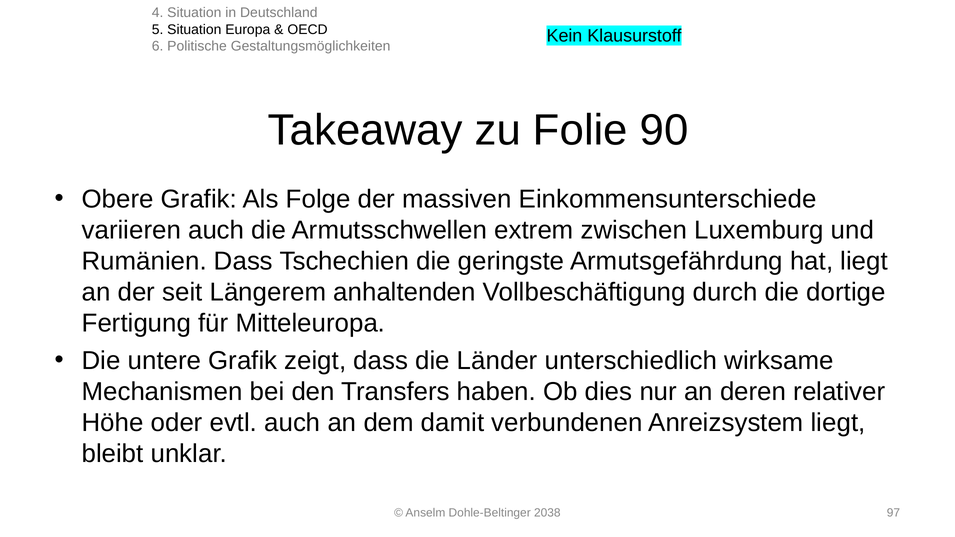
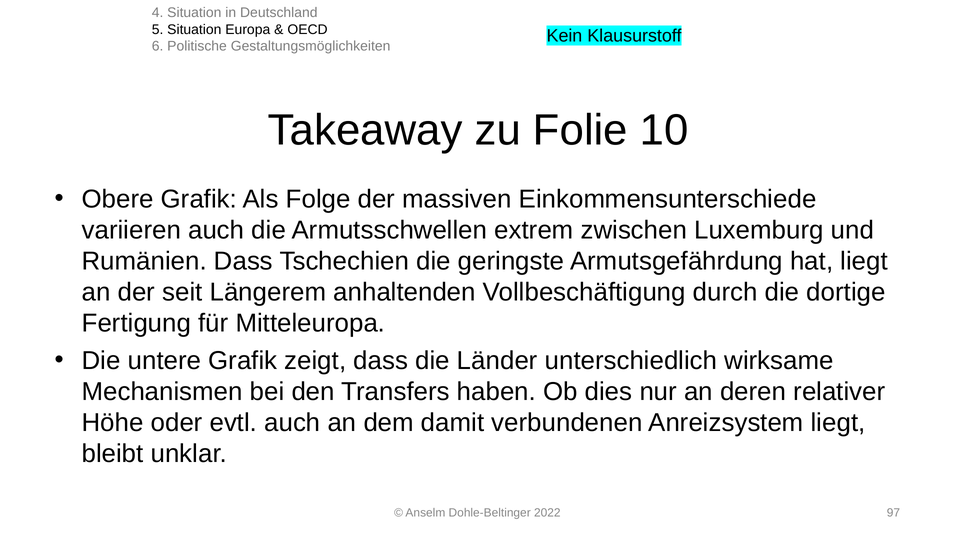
90: 90 -> 10 (664, 130)
2038: 2038 -> 2022 (547, 513)
